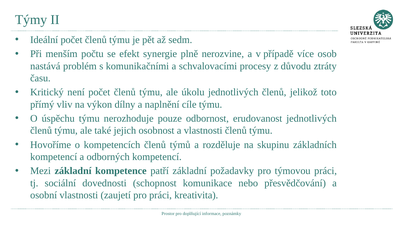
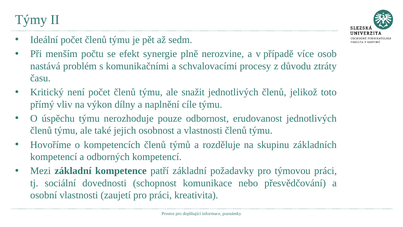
úkolu: úkolu -> snažit (193, 92)
